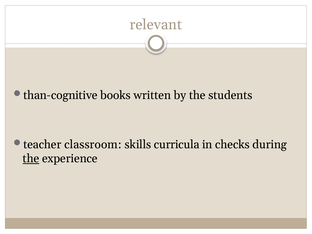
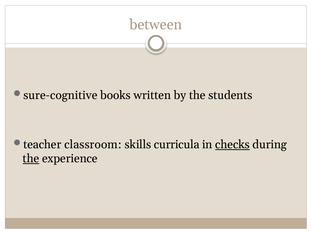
relevant: relevant -> between (156, 25)
than-cognitive: than-cognitive -> sure-cognitive (60, 95)
checks underline: none -> present (232, 145)
